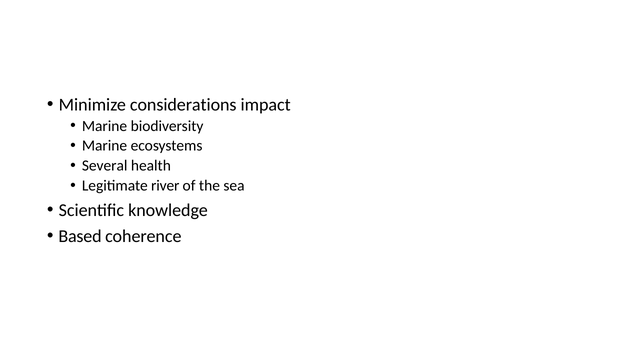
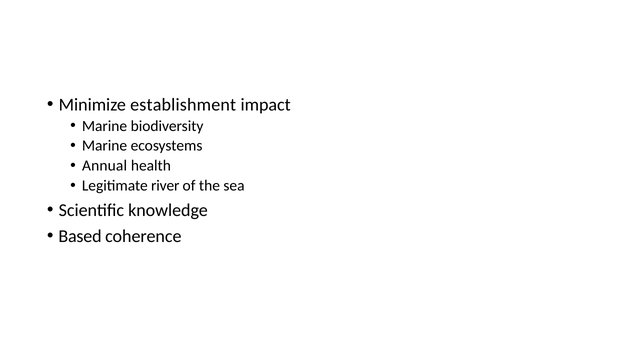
considerations: considerations -> establishment (183, 104)
Several: Several -> Annual (105, 166)
